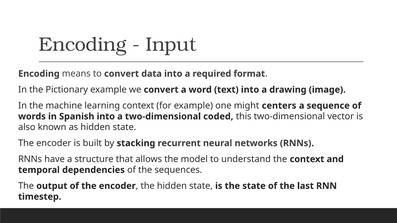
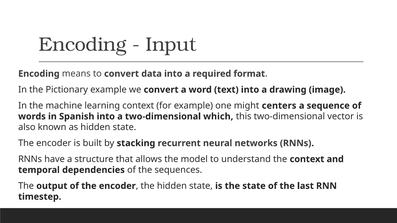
coded: coded -> which (218, 117)
